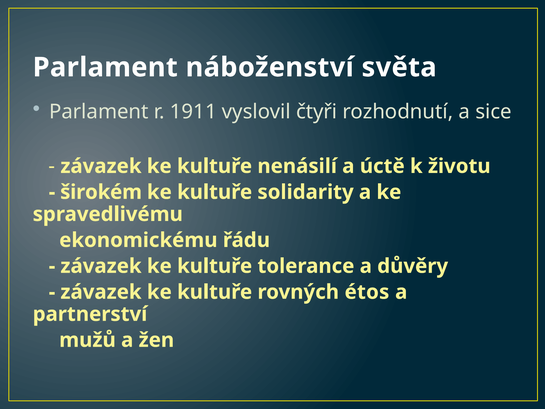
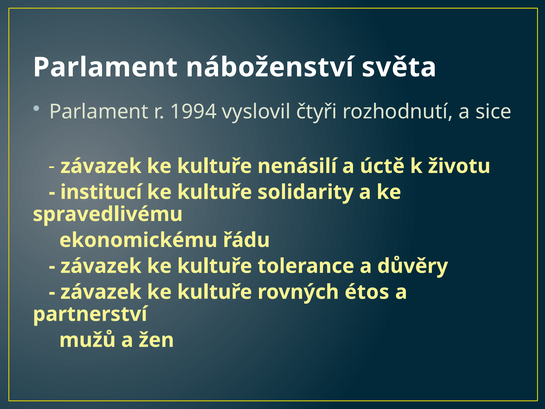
1911: 1911 -> 1994 (193, 112)
širokém: širokém -> institucí (101, 192)
